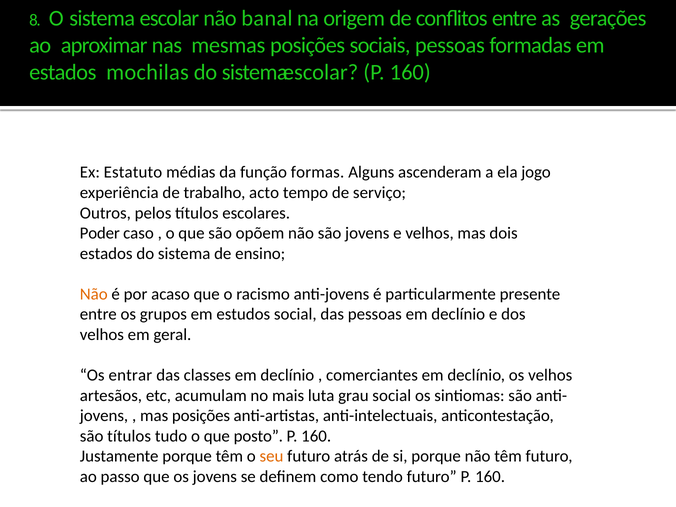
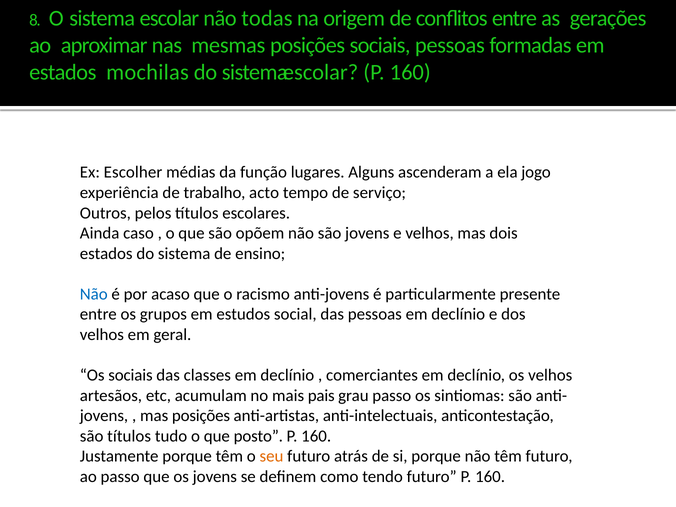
banal: banal -> todas (267, 18)
Estatuto: Estatuto -> Escolher (133, 172)
formas: formas -> lugares (318, 172)
Poder: Poder -> Ainda (100, 233)
Não colour: orange -> blue (94, 294)
Os entrar: entrar -> sociais (131, 375)
luta: luta -> pais (321, 395)
grau social: social -> passo (392, 395)
